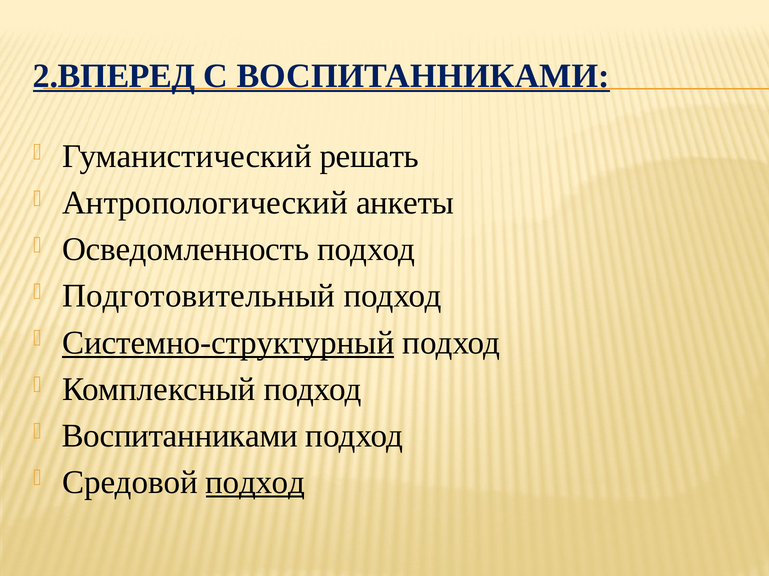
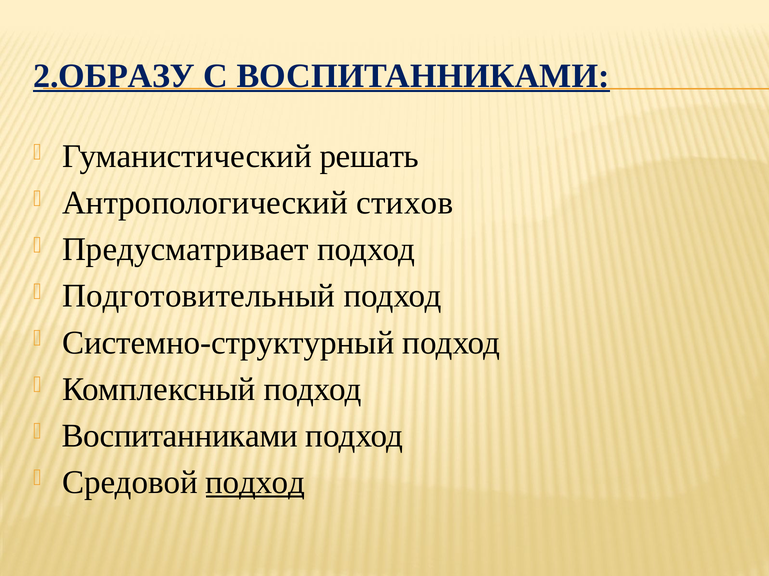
2.ВПЕРЕД: 2.ВПЕРЕД -> 2.ОБРАЗУ (114, 76)
анкеты: анкеты -> стихов (405, 203)
Осведомленность: Осведомленность -> Предусматривает (186, 250)
Системно-структурный underline: present -> none (228, 343)
